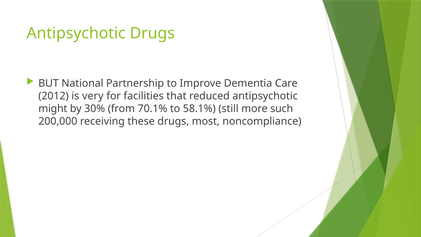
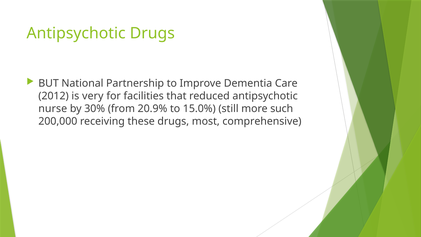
might: might -> nurse (53, 109)
70.1%: 70.1% -> 20.9% (152, 109)
58.1%: 58.1% -> 15.0% (199, 109)
noncompliance: noncompliance -> comprehensive (262, 121)
